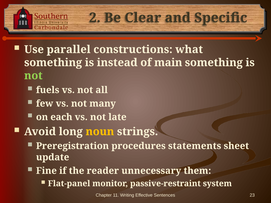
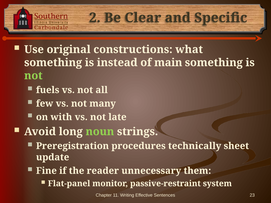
parallel: parallel -> original (69, 50)
each: each -> with (61, 117)
noun colour: yellow -> light green (100, 132)
statements: statements -> technically (195, 146)
